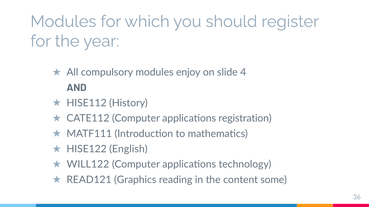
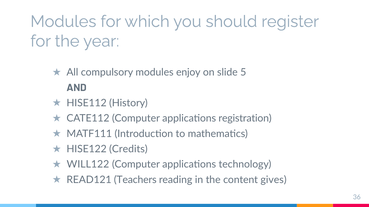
4: 4 -> 5 (243, 72)
English: English -> Credits (128, 149)
Graphics: Graphics -> Teachers (135, 180)
some: some -> gives (274, 180)
